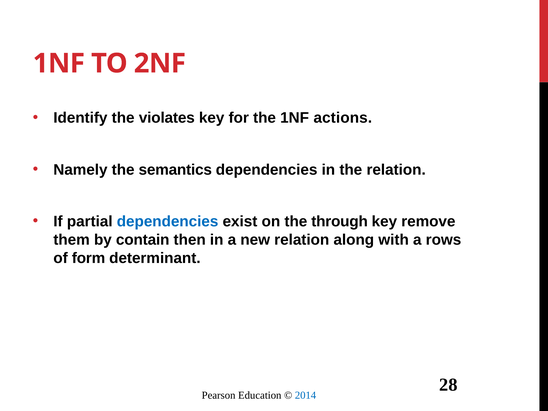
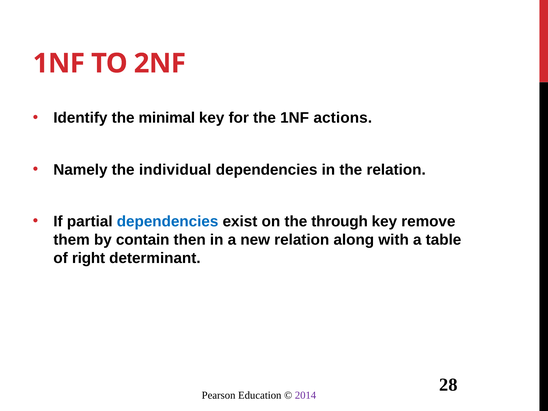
violates: violates -> minimal (167, 118)
semantics: semantics -> individual (175, 170)
rows: rows -> table (444, 240)
form: form -> right (89, 258)
2014 colour: blue -> purple (306, 395)
